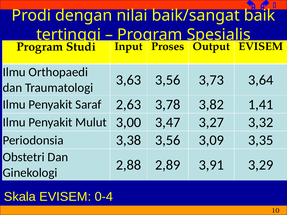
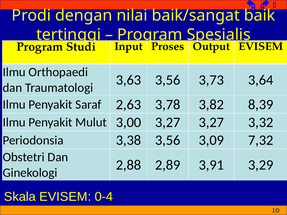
1,41: 1,41 -> 8,39 (261, 105)
3,00 3,47: 3,47 -> 3,27 (168, 123)
3,35: 3,35 -> 7,32 (261, 140)
